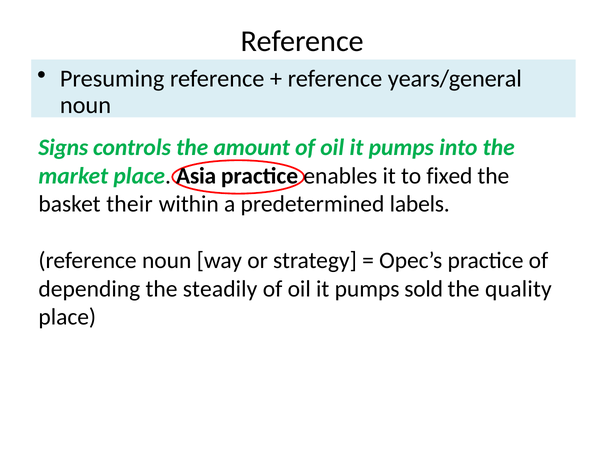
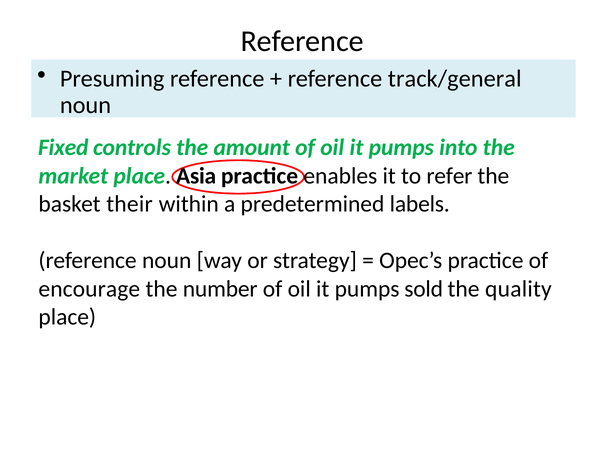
years/general: years/general -> track/general (455, 79)
Signs: Signs -> Fixed (63, 148)
fixed: fixed -> refer (449, 176)
depending: depending -> encourage (89, 289)
steadily: steadily -> number (220, 289)
